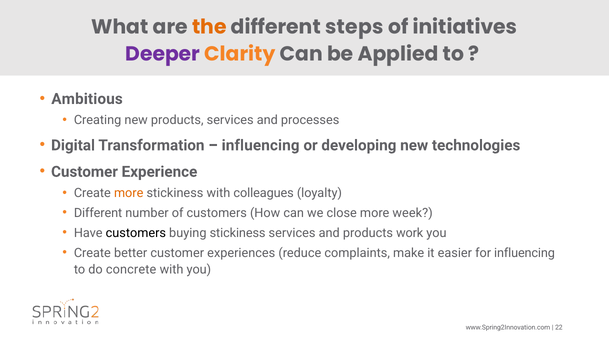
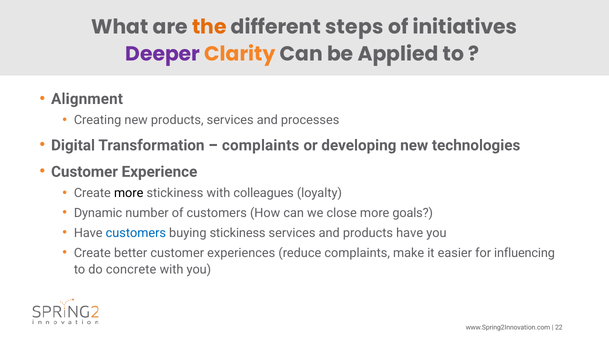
Ambitious: Ambitious -> Alignment (87, 99)
influencing: influencing -> complaints (261, 145)
more colour: orange -> black (129, 193)
Different: Different -> Dynamic (98, 213)
week: week -> goals (413, 213)
customers colour: black -> blue (136, 233)
products work: work -> have (410, 233)
